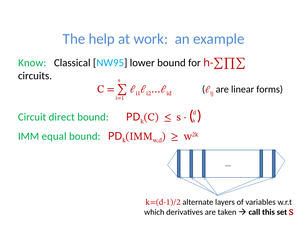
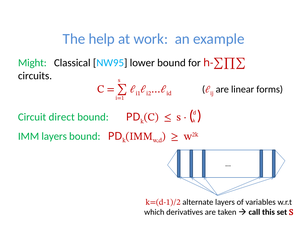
Know: Know -> Might (32, 63)
IMM equal: equal -> layers (54, 136)
